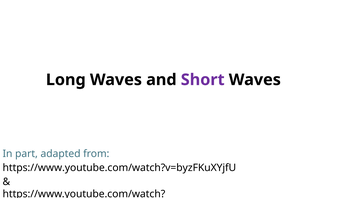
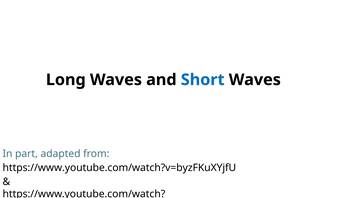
Short colour: purple -> blue (203, 80)
